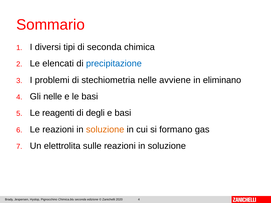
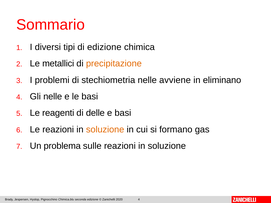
di seconda: seconda -> edizione (104, 47)
elencati: elencati -> metallici (58, 64)
precipitazione colour: blue -> orange (114, 64)
degli: degli -> delle (95, 113)
elettrolita: elettrolita -> problema (62, 146)
